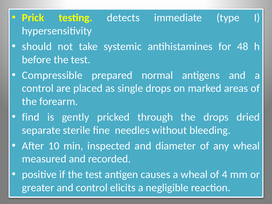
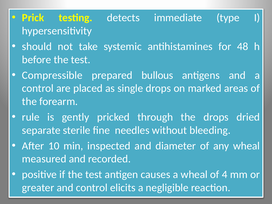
normal: normal -> bullous (157, 75)
find: find -> rule (31, 117)
